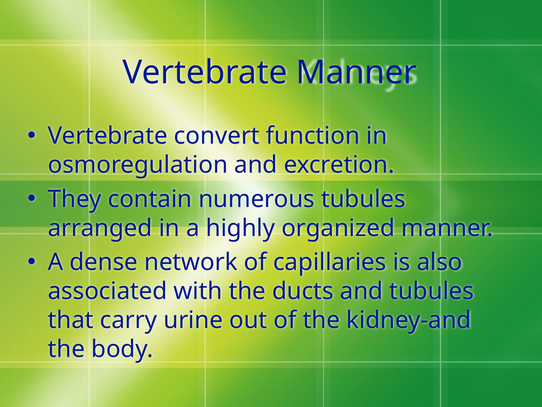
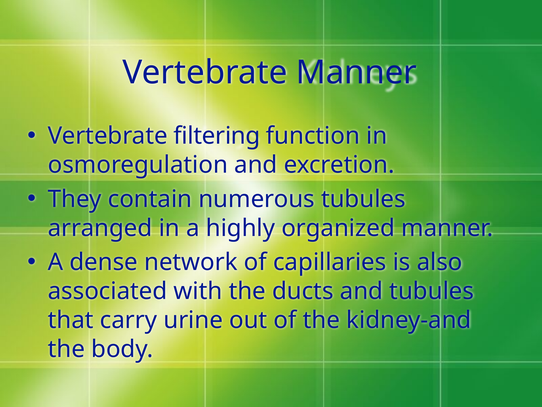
convert: convert -> filtering (217, 136)
